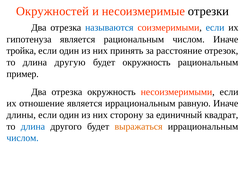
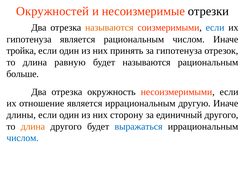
называются colour: blue -> orange (109, 28)
за расстояние: расстояние -> гипотенуза (179, 51)
другую: другую -> равную (70, 62)
будет окружность: окружность -> называются (147, 62)
пример: пример -> больше (23, 74)
равную: равную -> другую (194, 104)
единичный квадрат: квадрат -> другого (221, 115)
длина colour: blue -> orange (33, 127)
выражаться colour: orange -> blue (139, 127)
